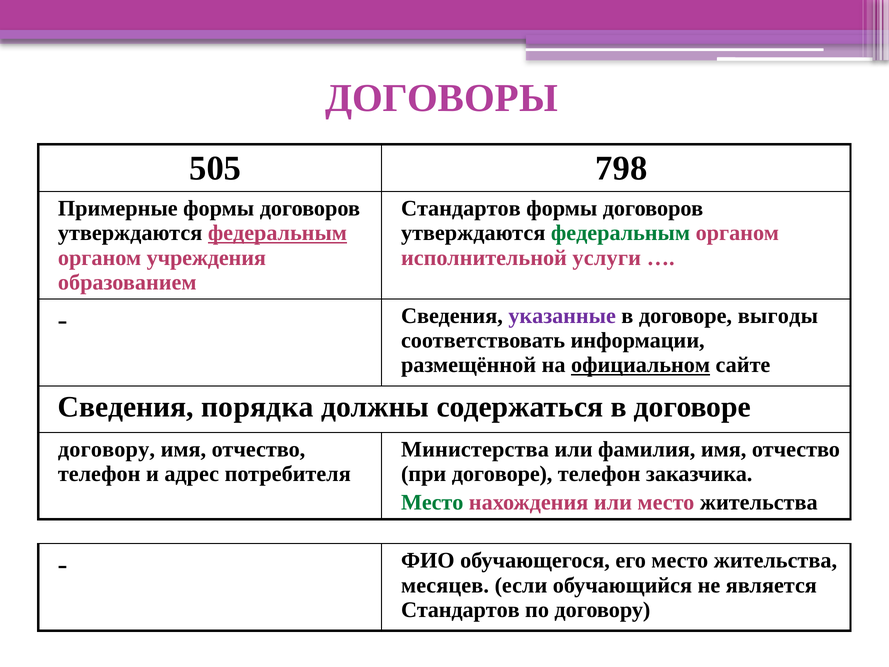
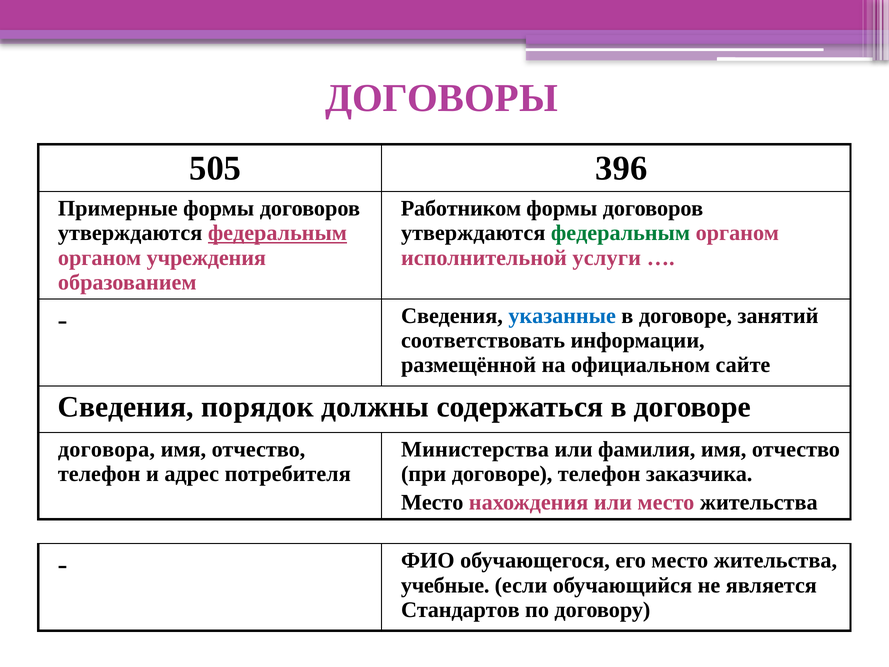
798: 798 -> 396 (621, 168)
Стандартов: Стандартов -> Работником (461, 208)
указанные colour: purple -> blue (562, 316)
выгоды: выгоды -> занятий (778, 316)
официальном underline: present -> none (641, 365)
порядка: порядка -> порядок (257, 407)
договору: договору -> договора (106, 449)
Место colour: green -> black (432, 502)
месяцев: месяцев -> учебные (445, 585)
